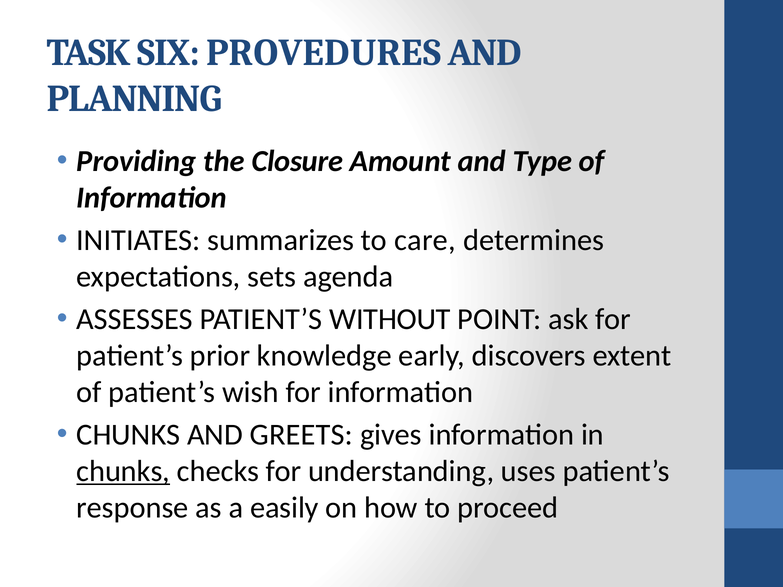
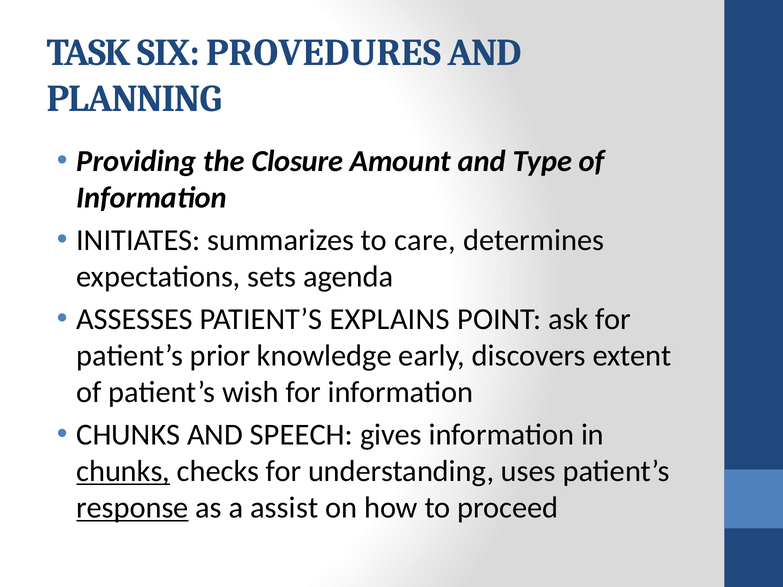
WITHOUT: WITHOUT -> EXPLAINS (390, 319)
GREETS: GREETS -> SPEECH (301, 435)
response underline: none -> present (132, 508)
easily: easily -> assist (284, 508)
